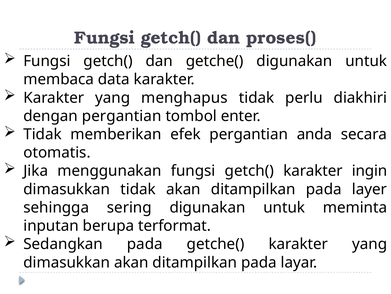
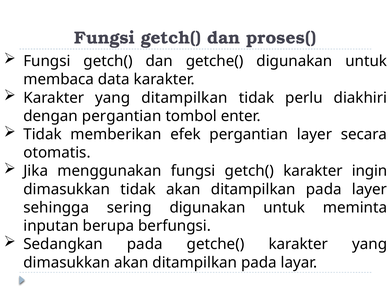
yang menghapus: menghapus -> ditampilkan (184, 97)
pergantian anda: anda -> layer (314, 134)
terformat: terformat -> berfungsi (175, 225)
